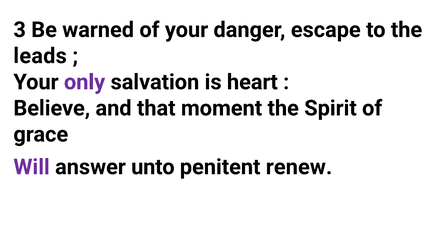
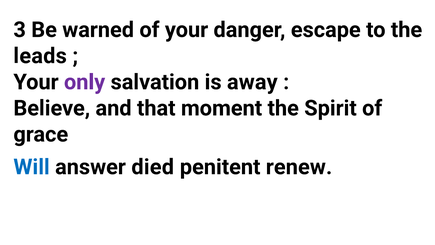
heart: heart -> away (252, 82)
Will colour: purple -> blue (32, 167)
unto: unto -> died (153, 167)
